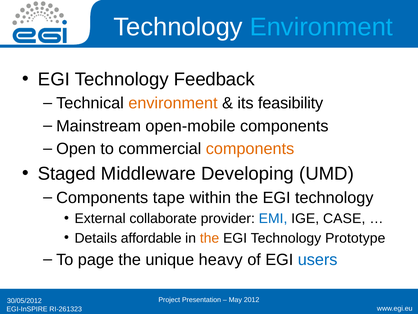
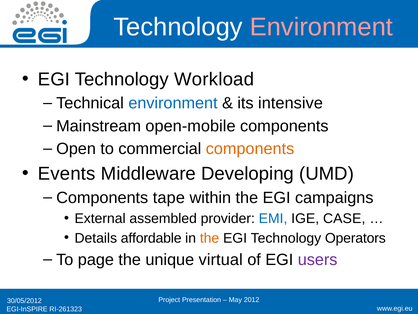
Environment colour: light blue -> pink (321, 27)
Feedback: Feedback -> Workload (214, 79)
environment colour: orange -> blue (173, 103)
feasibility: feasibility -> intensive (290, 103)
Staged: Staged -> Events (67, 173)
within the EGI technology: technology -> campaigns (334, 197)
collaborate: collaborate -> assembled (163, 218)
Prototype: Prototype -> Operators (355, 238)
heavy: heavy -> virtual (221, 259)
users colour: blue -> purple (318, 259)
